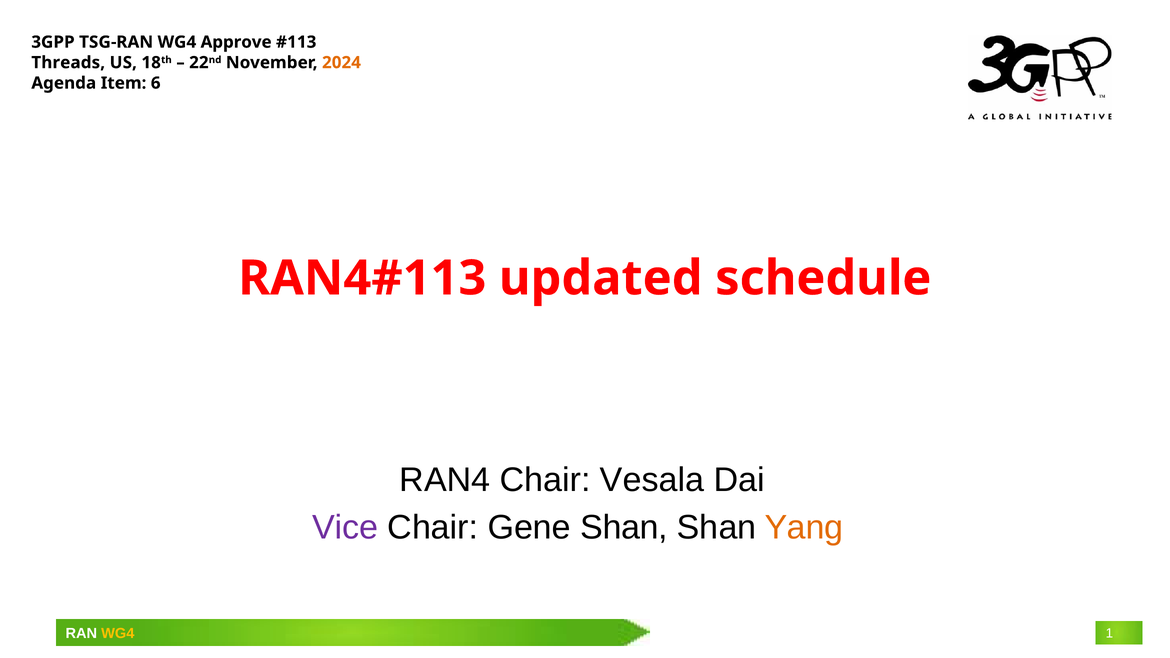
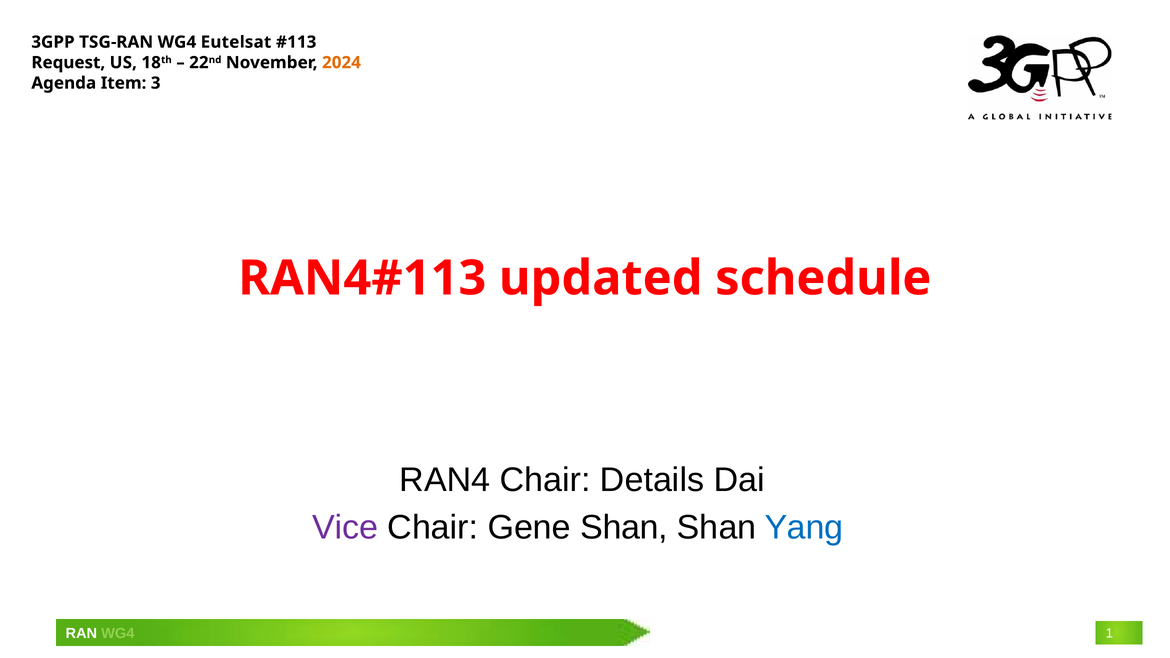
Approve: Approve -> Eutelsat (236, 42)
Threads: Threads -> Request (68, 63)
6: 6 -> 3 (156, 83)
Vesala: Vesala -> Details (652, 480)
Yang colour: orange -> blue (804, 528)
WG4 colour: yellow -> light green (118, 634)
